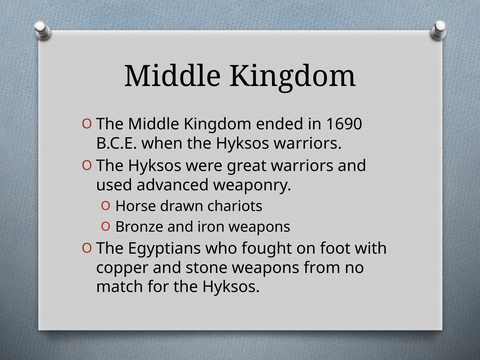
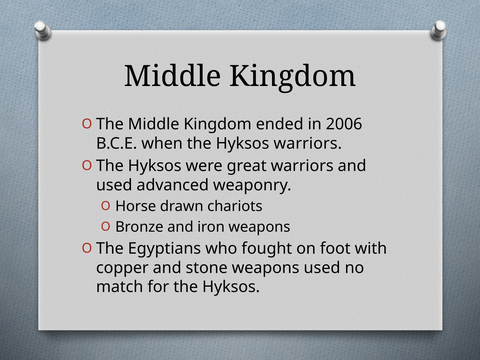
1690: 1690 -> 2006 (344, 124)
weapons from: from -> used (322, 268)
